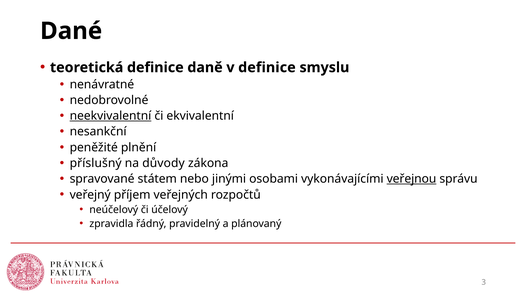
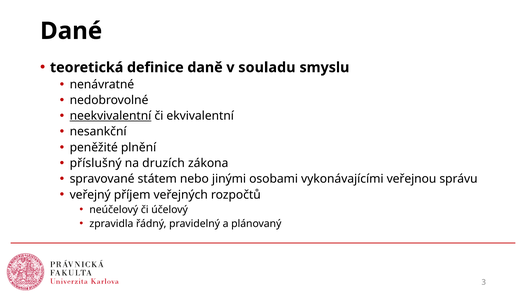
v definice: definice -> souladu (267, 67)
důvody: důvody -> druzích (164, 163)
veřejnou underline: present -> none (412, 179)
